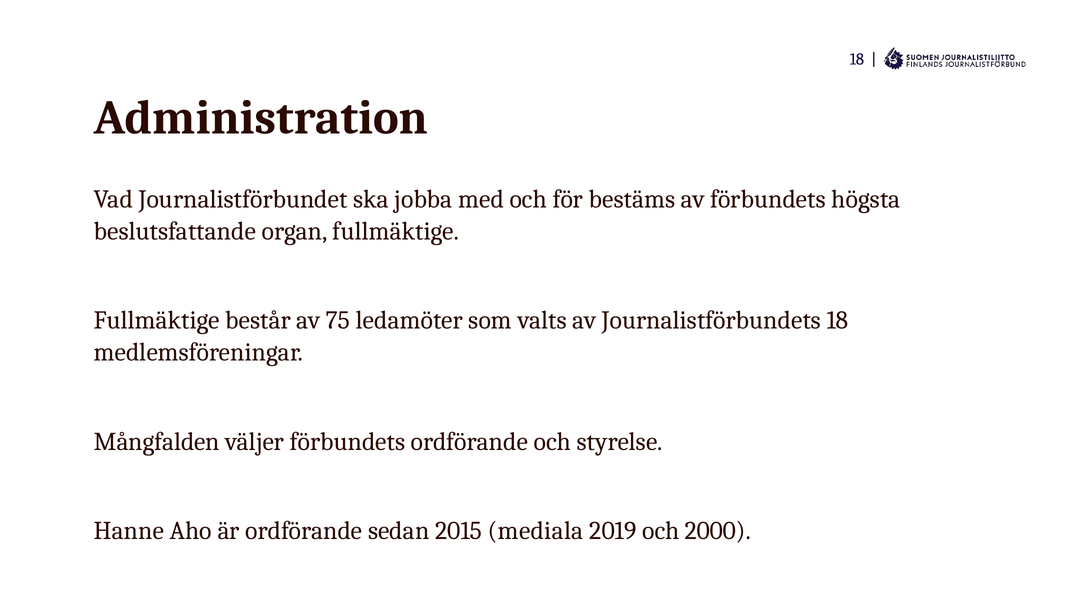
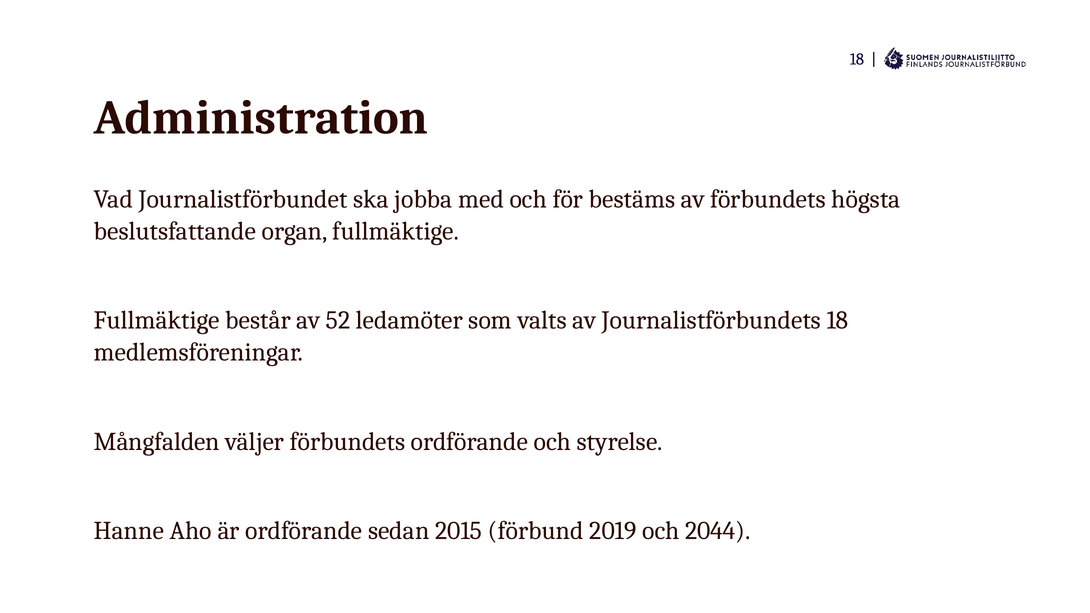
75: 75 -> 52 (338, 321)
mediala: mediala -> förbund (536, 531)
2000: 2000 -> 2044 (718, 531)
